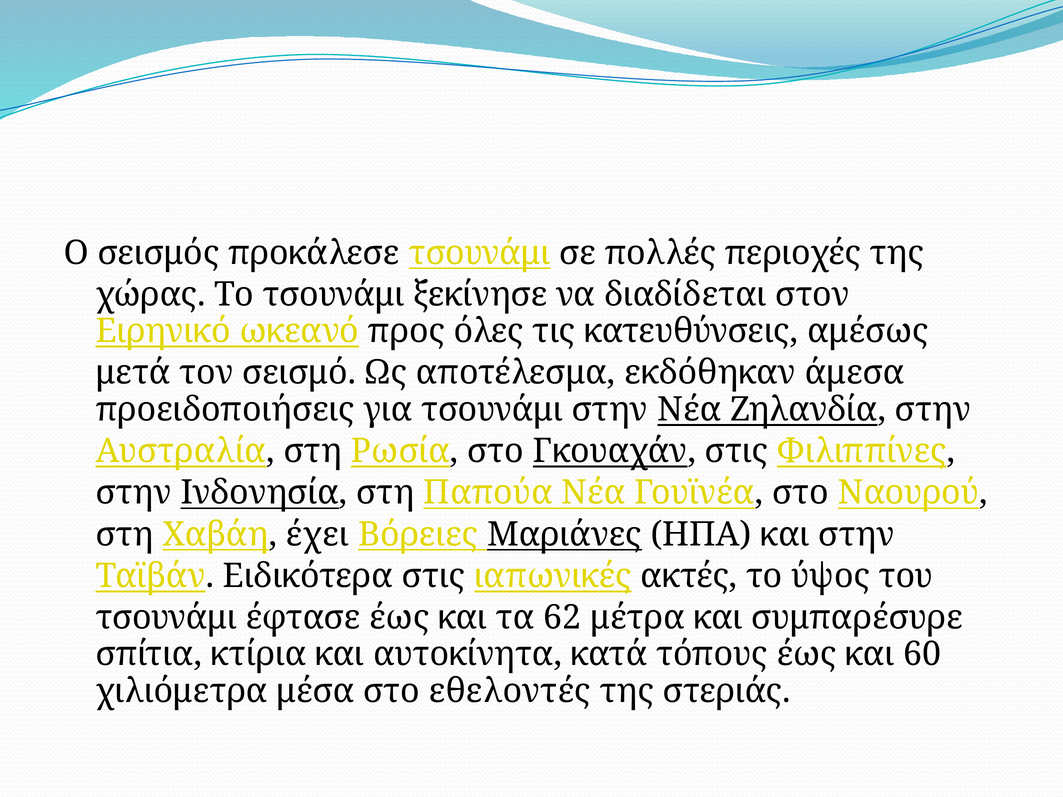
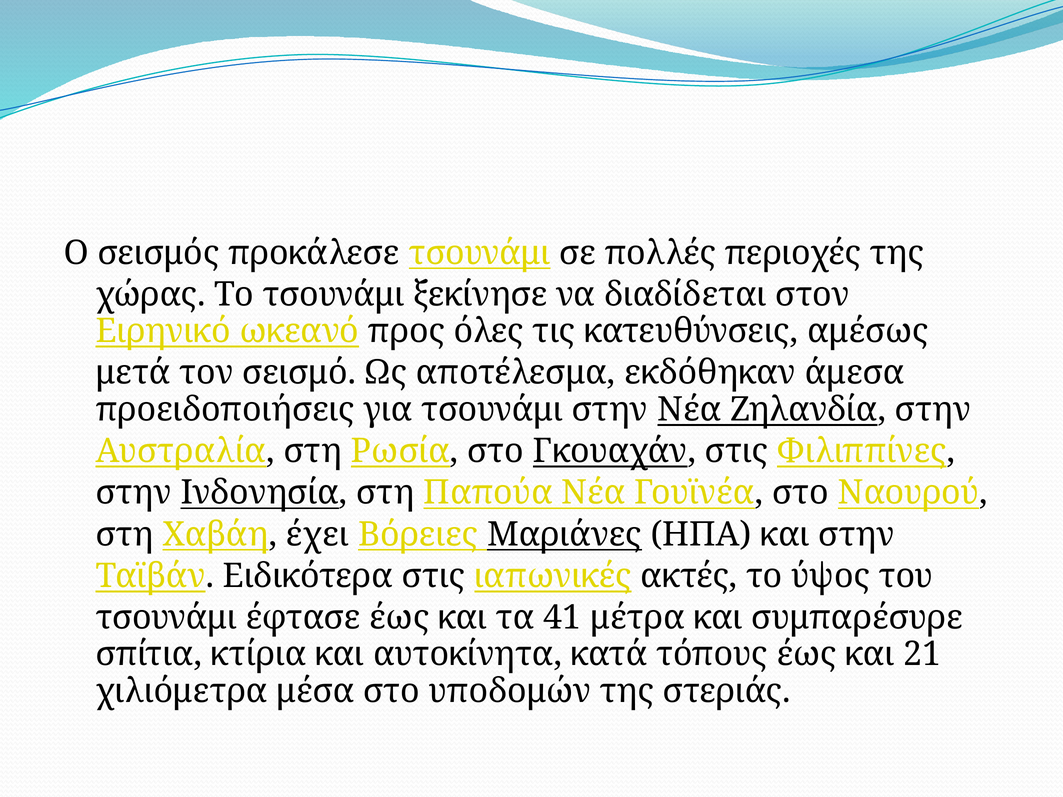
62: 62 -> 41 (562, 618)
60: 60 -> 21 (922, 654)
εθελοντές: εθελοντές -> υποδομών (510, 691)
